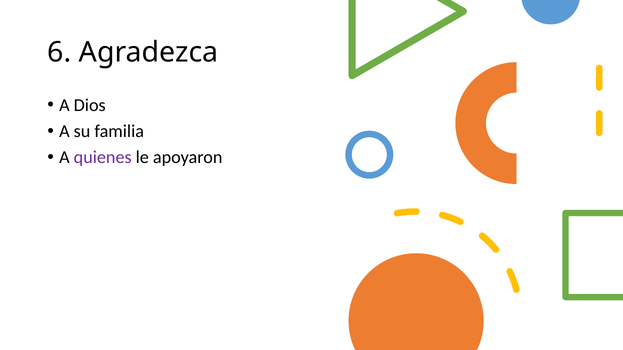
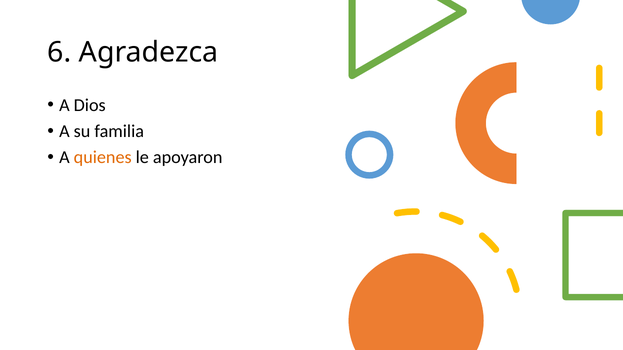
quienes colour: purple -> orange (103, 157)
